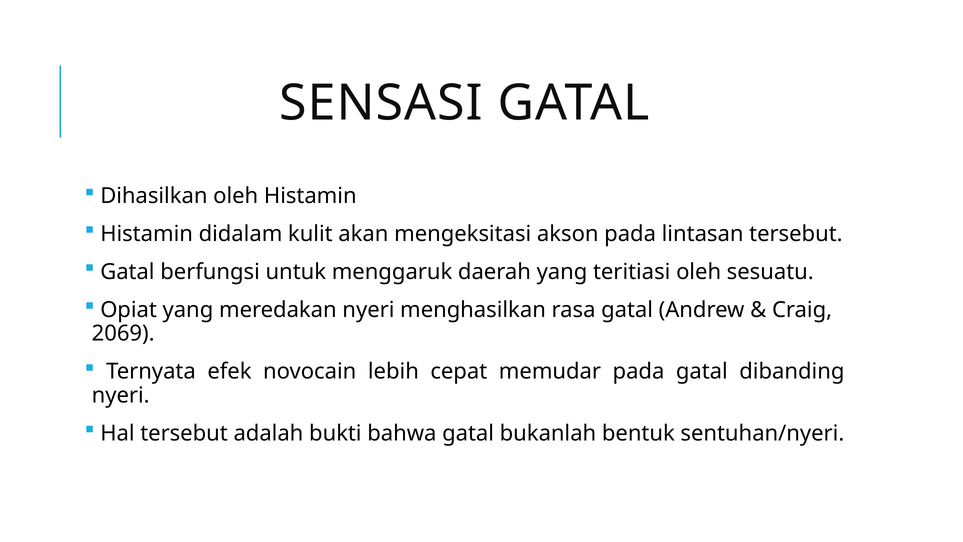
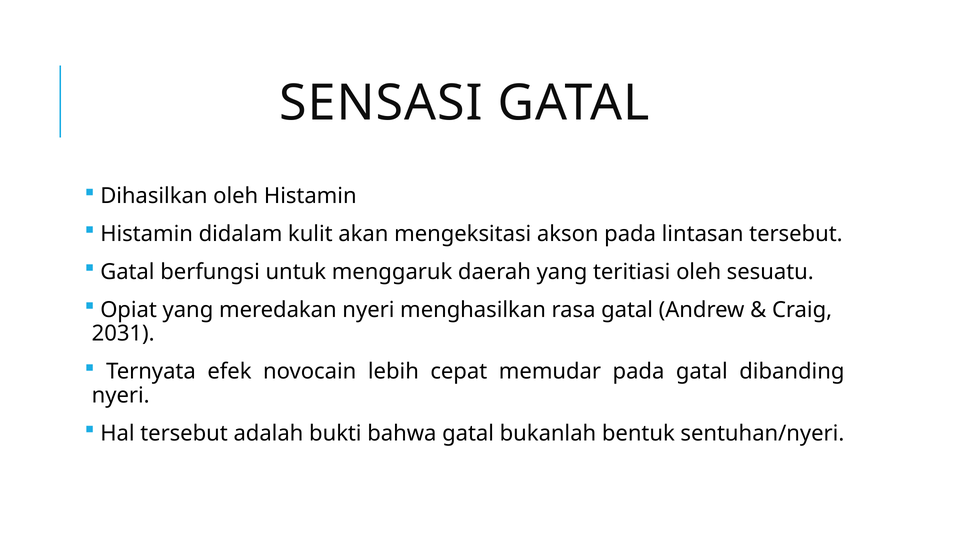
2069: 2069 -> 2031 (123, 333)
